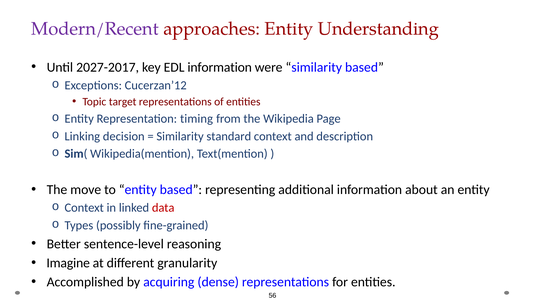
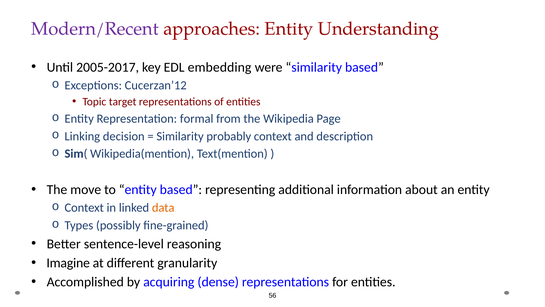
2027-2017: 2027-2017 -> 2005-2017 (108, 67)
EDL information: information -> embedding (220, 67)
timing: timing -> formal (197, 119)
standard: standard -> probably (229, 136)
data colour: red -> orange (163, 208)
